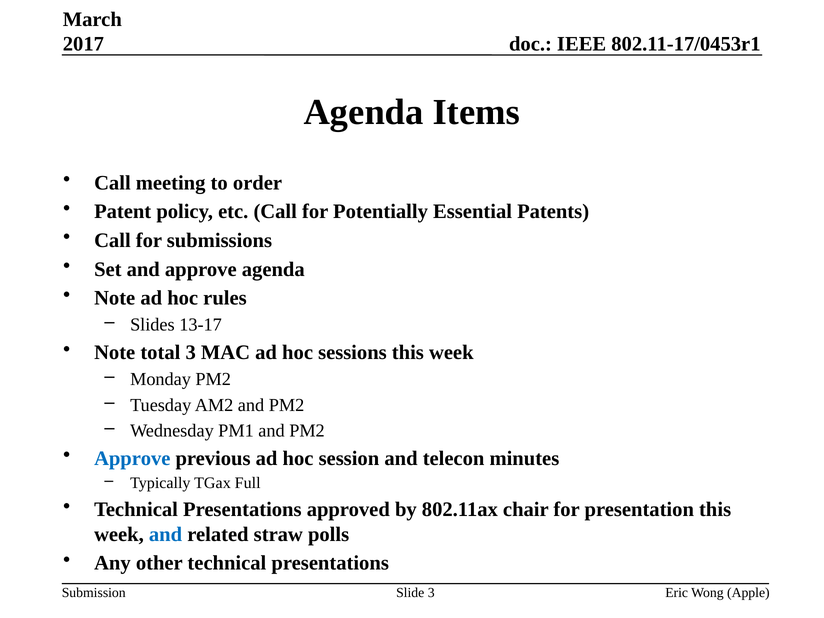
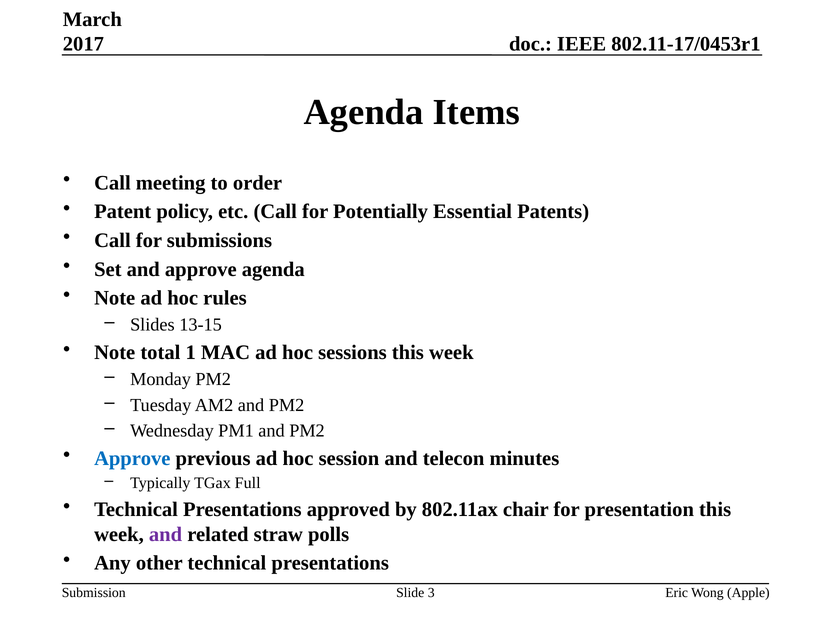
13-17: 13-17 -> 13-15 (201, 325)
total 3: 3 -> 1 (191, 353)
and colour: blue -> purple (166, 534)
